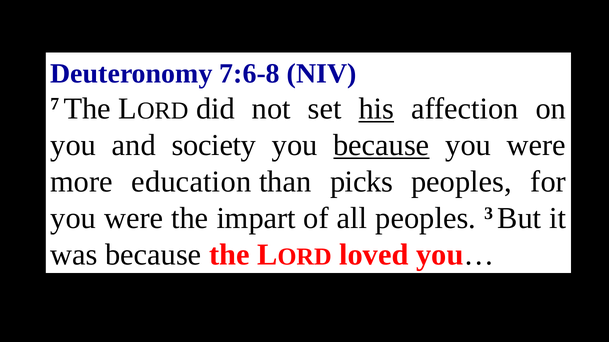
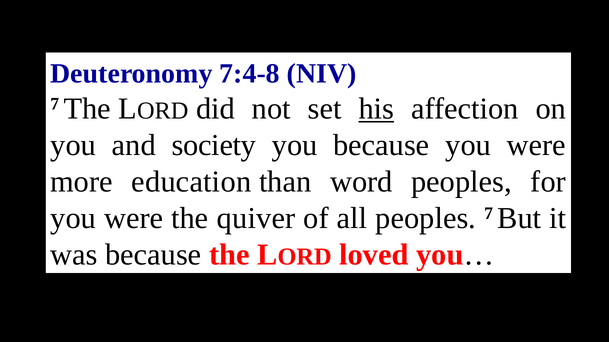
7:6-8: 7:6-8 -> 7:4-8 (250, 74)
because underline: present -> none (381, 145)
picks: picks -> word (361, 182)
impart: impart -> quiver (256, 218)
peoples 3: 3 -> 7 (489, 214)
